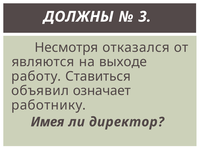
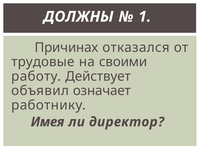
3: 3 -> 1 (145, 17)
Несмотря: Несмотря -> Причинах (66, 48)
являются: являются -> трудовые (43, 62)
выходе: выходе -> своими (123, 62)
Ставиться: Ставиться -> Действует (98, 76)
